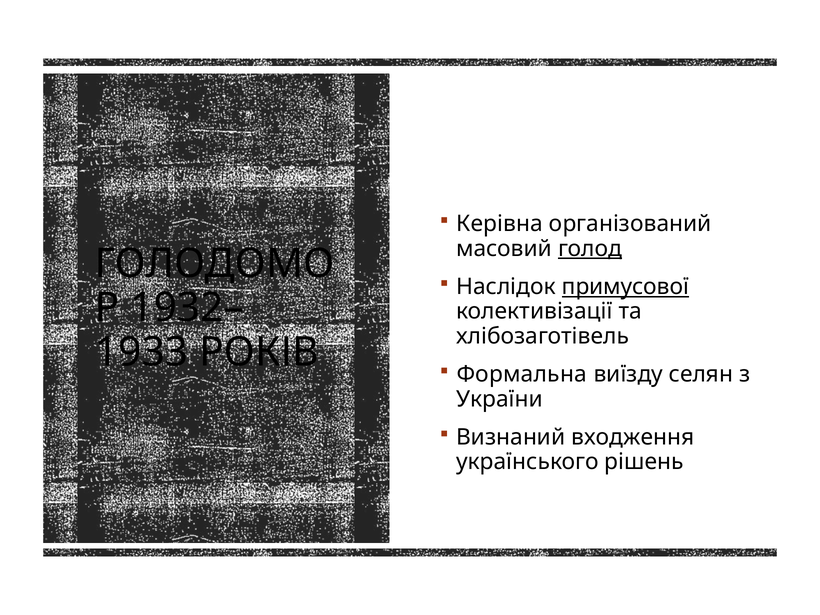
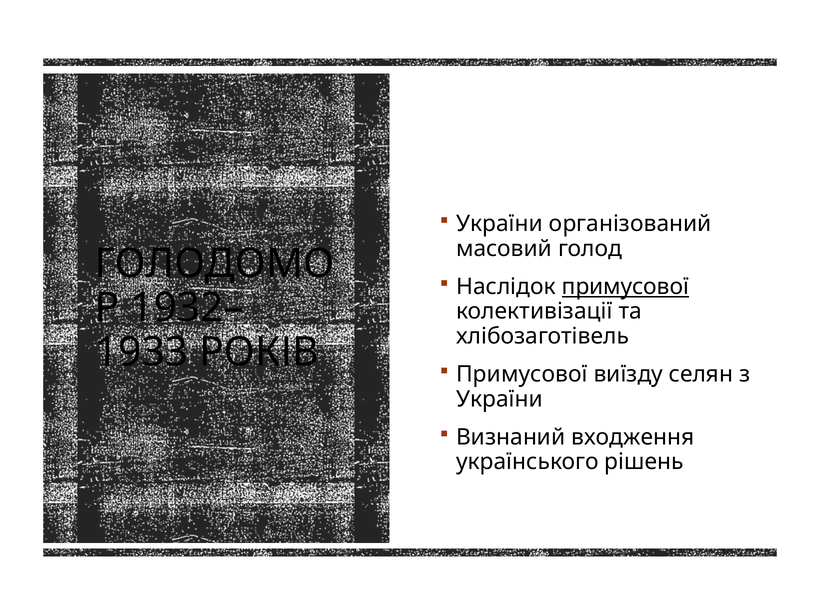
Керівна: Керівна -> України (500, 224)
голод underline: present -> none (590, 249)
Формальна: Формальна -> Примусової (522, 374)
